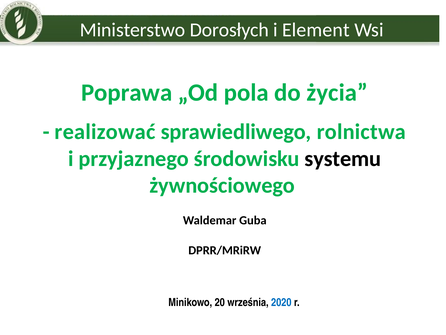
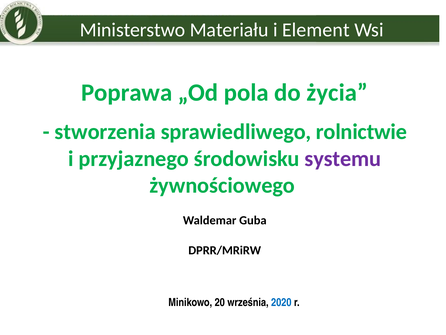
Dorosłych: Dorosłych -> Materiału (229, 30)
realizować: realizować -> stworzenia (105, 132)
rolnictwa: rolnictwa -> rolnictwie (361, 132)
systemu colour: black -> purple (343, 158)
